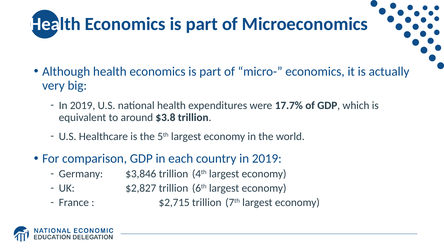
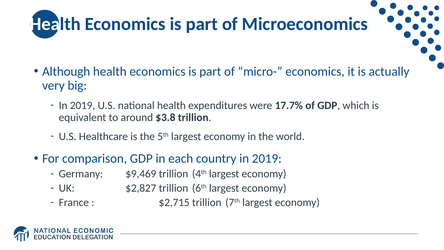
$3,846: $3,846 -> $9,469 (141, 174)
